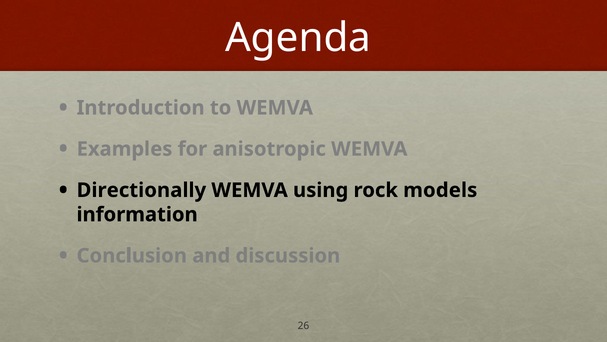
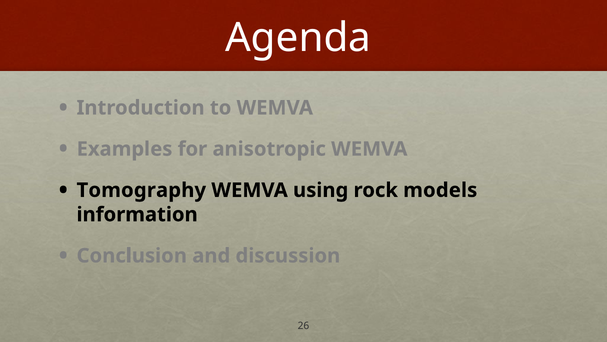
Directionally: Directionally -> Tomography (141, 190)
